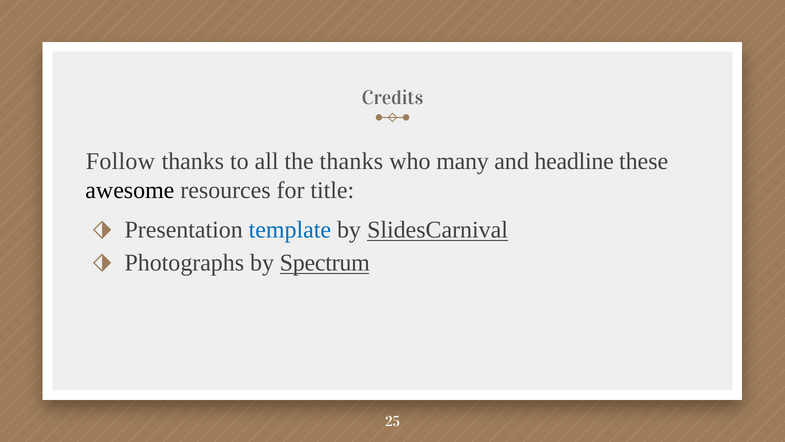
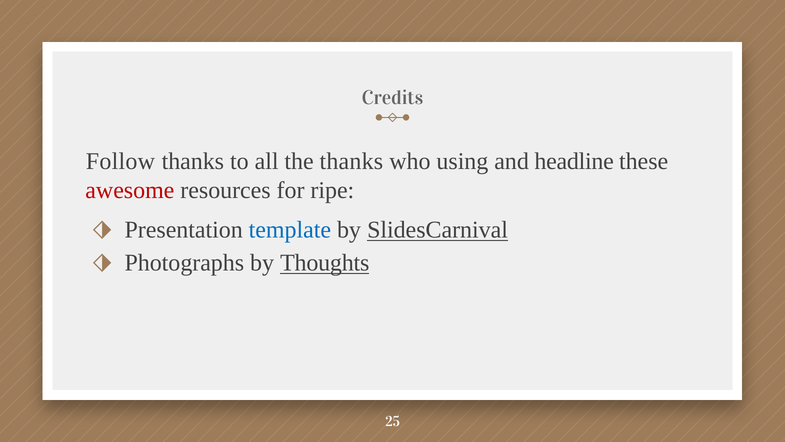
many: many -> using (462, 161)
awesome colour: black -> red (130, 190)
title: title -> ripe (332, 190)
Spectrum: Spectrum -> Thoughts (325, 263)
